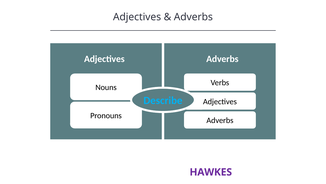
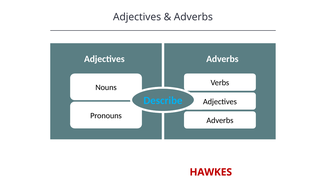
HAWKES colour: purple -> red (211, 172)
